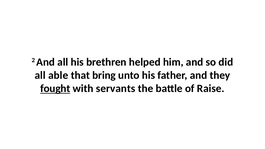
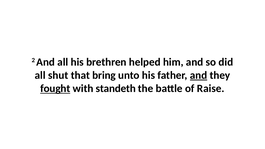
able: able -> shut (58, 75)
and underline: none -> present (199, 75)
servants: servants -> standeth (116, 89)
